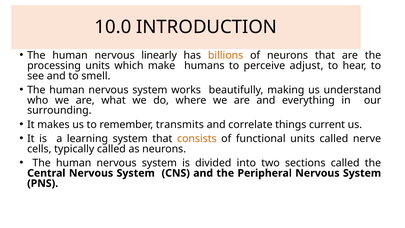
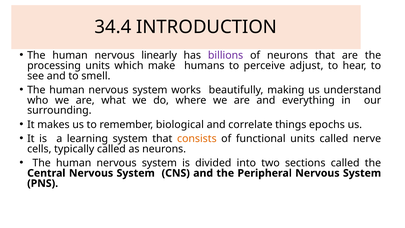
10.0: 10.0 -> 34.4 (113, 27)
billions colour: orange -> purple (226, 55)
transmits: transmits -> biological (180, 124)
current: current -> epochs (327, 124)
